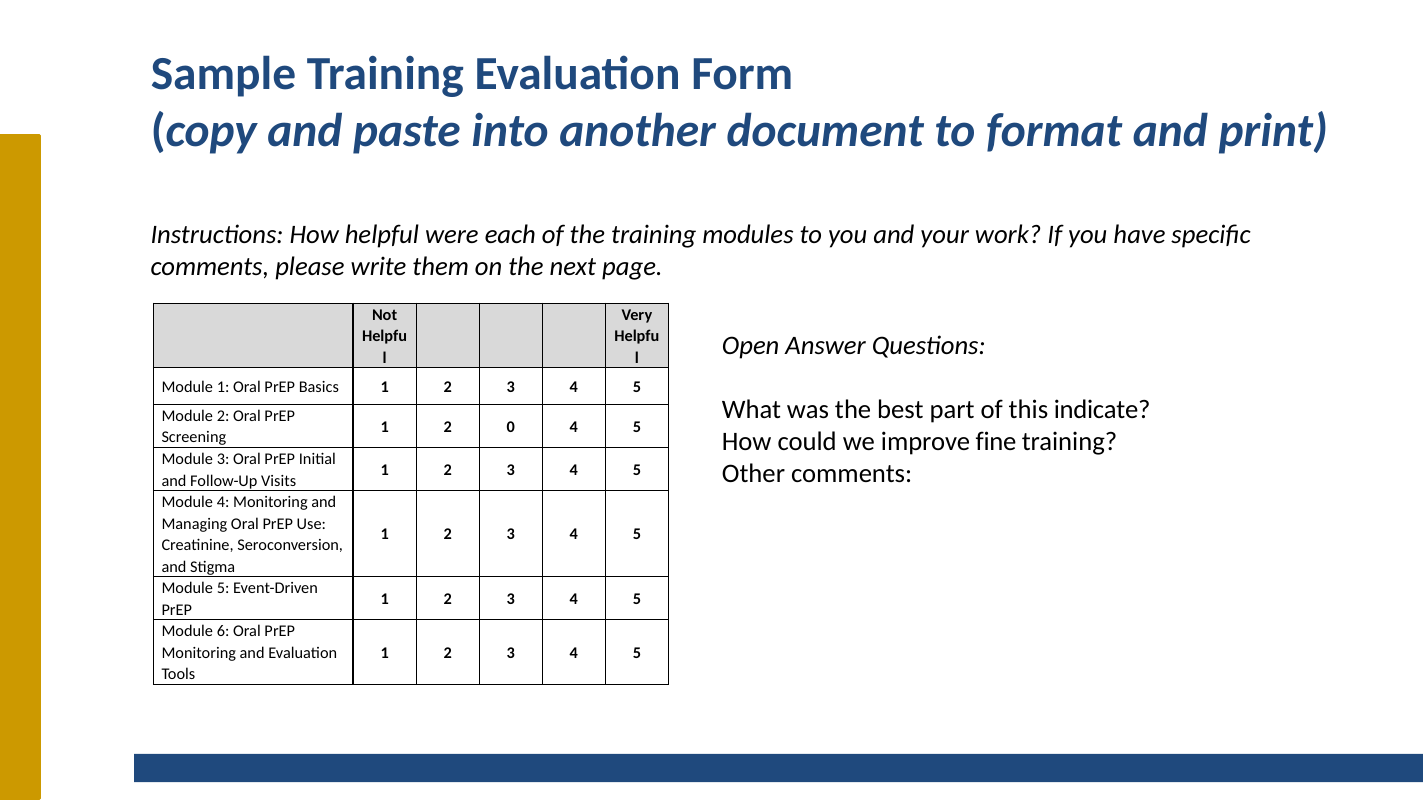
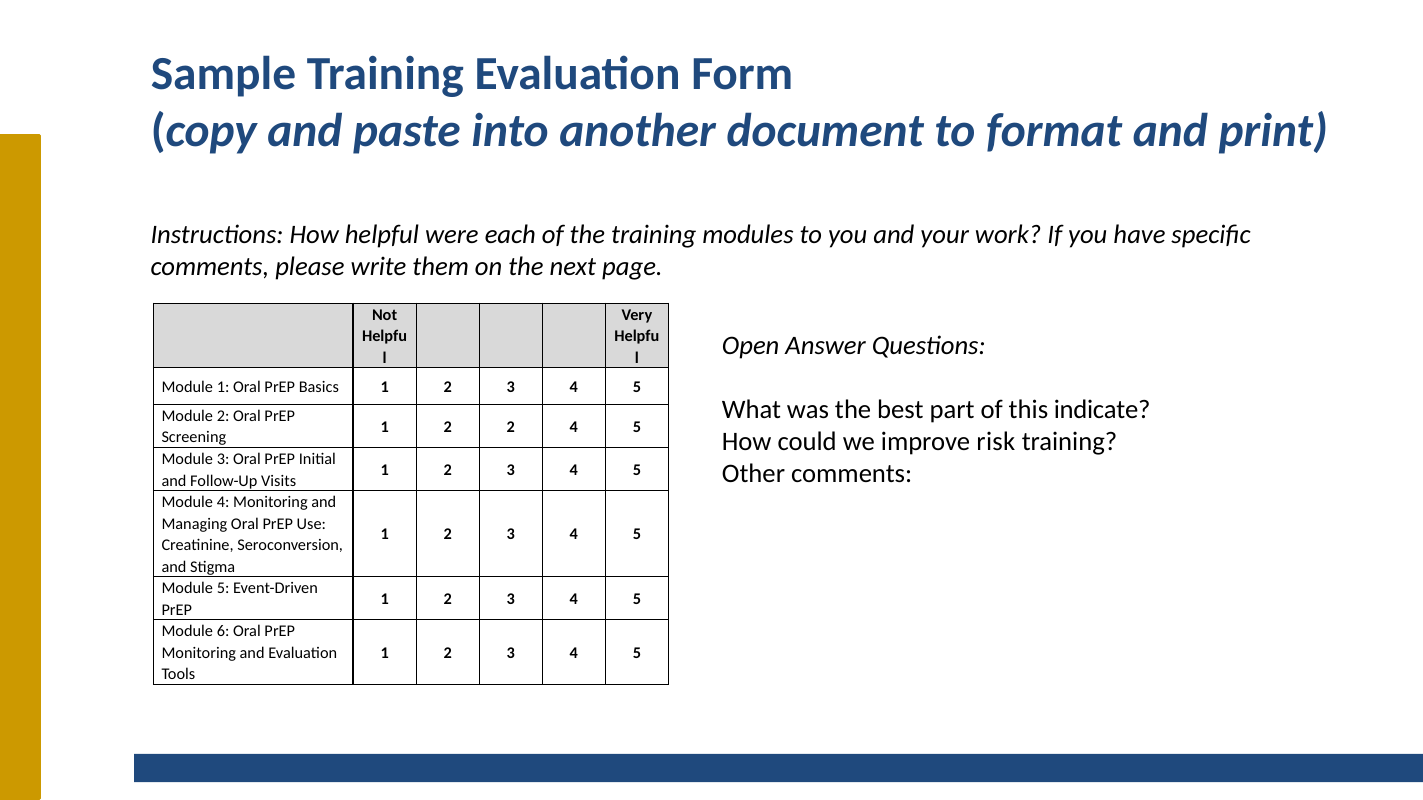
2 0: 0 -> 2 (511, 427)
fine: fine -> risk (996, 442)
